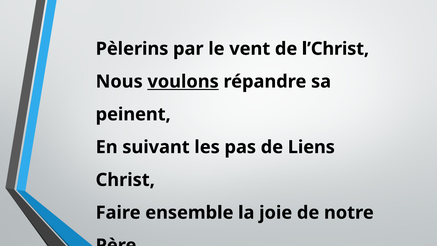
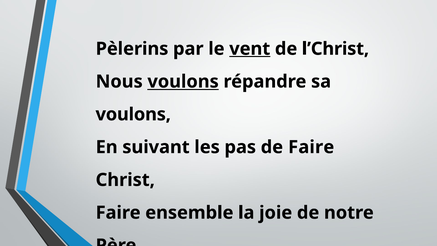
vent underline: none -> present (250, 49)
peinent: peinent -> voulons (133, 114)
de Liens: Liens -> Faire (311, 147)
